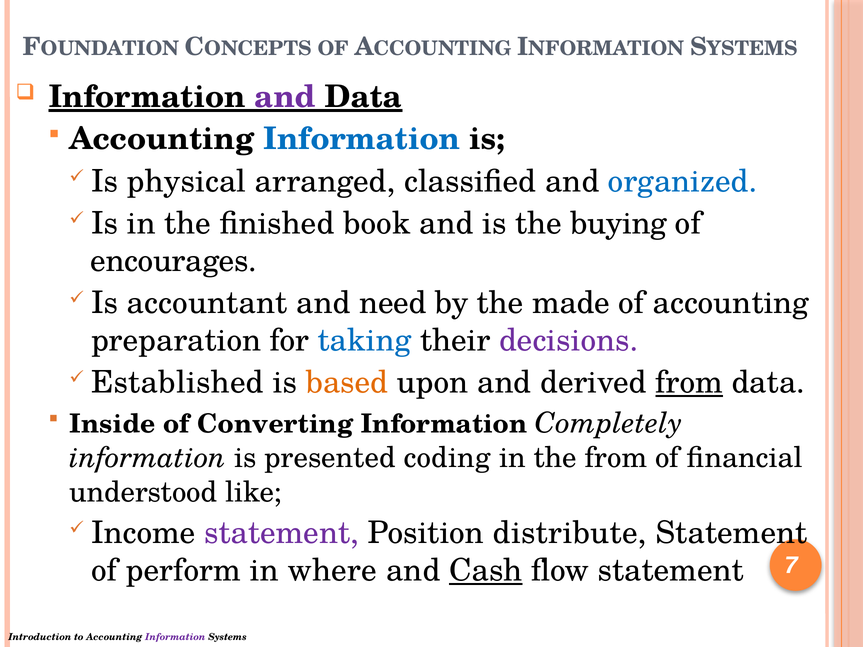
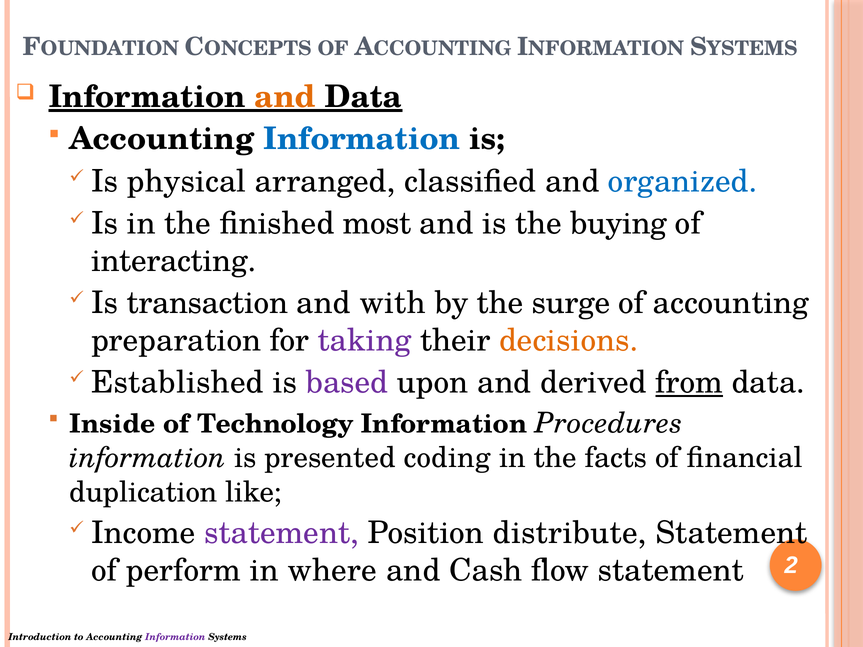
and colour: purple -> orange (285, 97)
book: book -> most (377, 224)
encourages: encourages -> interacting (174, 261)
accountant: accountant -> transaction (207, 303)
need: need -> with (393, 303)
made: made -> surge (571, 303)
taking colour: blue -> purple (365, 341)
decisions colour: purple -> orange (569, 341)
based colour: orange -> purple (347, 383)
Converting: Converting -> Technology (275, 424)
Completely: Completely -> Procedures (609, 423)
the from: from -> facts (616, 458)
understood: understood -> duplication (143, 492)
Cash underline: present -> none (486, 571)
7: 7 -> 2 (791, 566)
